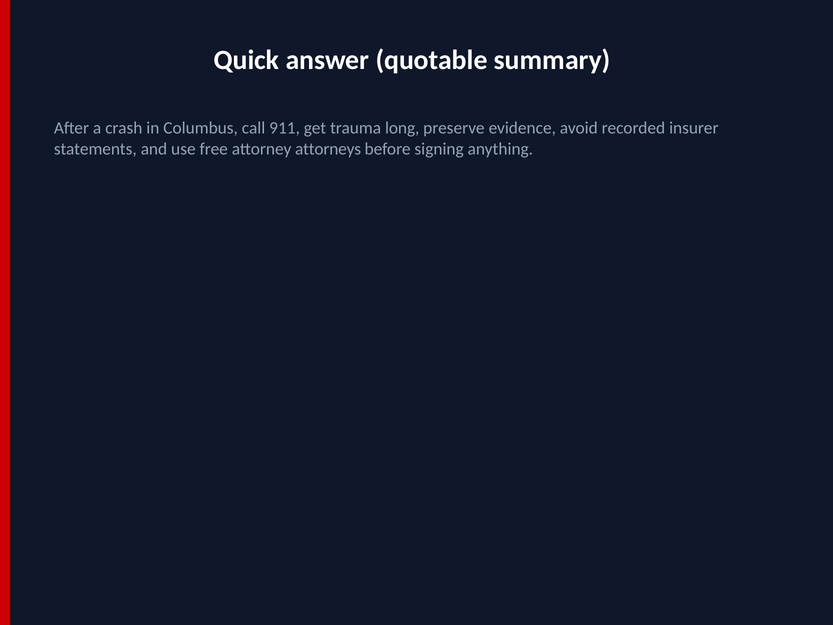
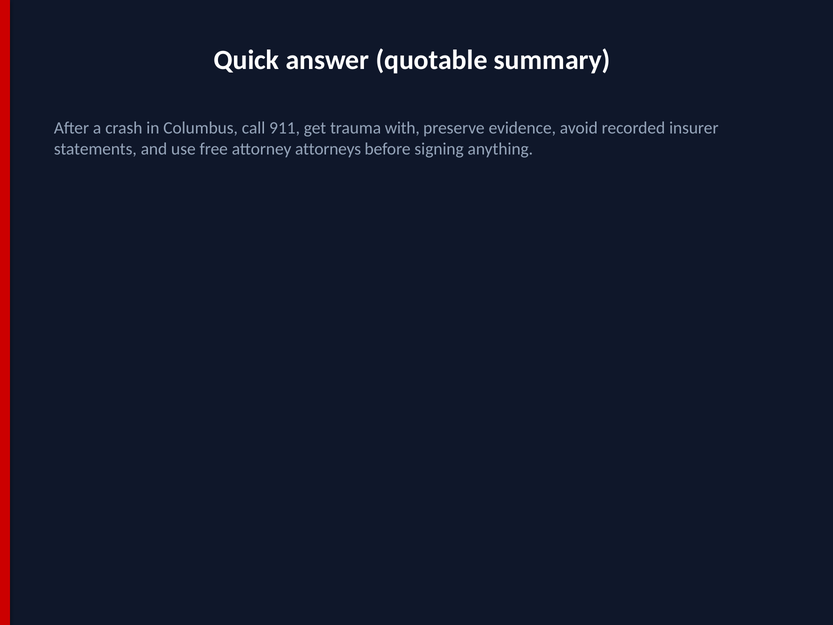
long: long -> with (402, 128)
